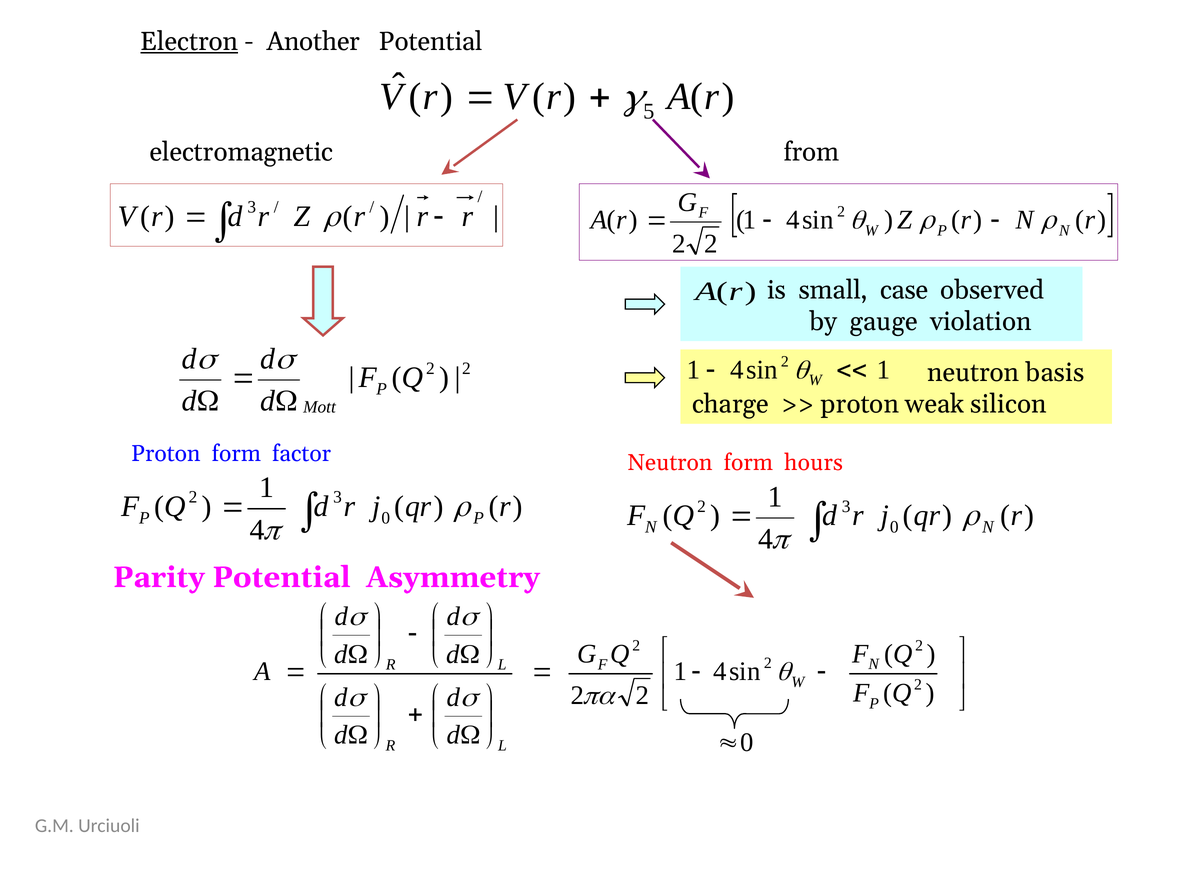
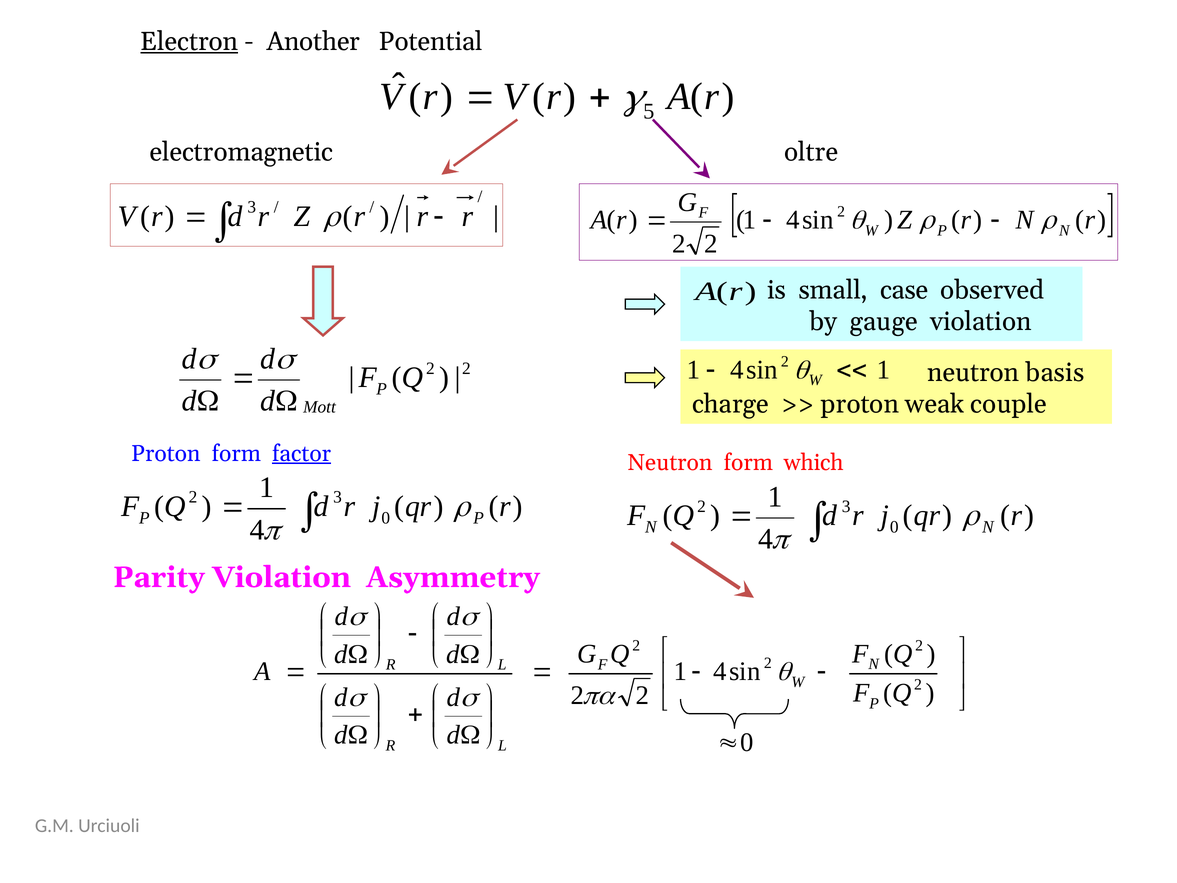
from: from -> oltre (811, 152)
silicon: silicon -> couple (1009, 404)
factor underline: none -> present (302, 453)
hours: hours -> which (814, 463)
Parity Potential: Potential -> Violation (282, 577)
